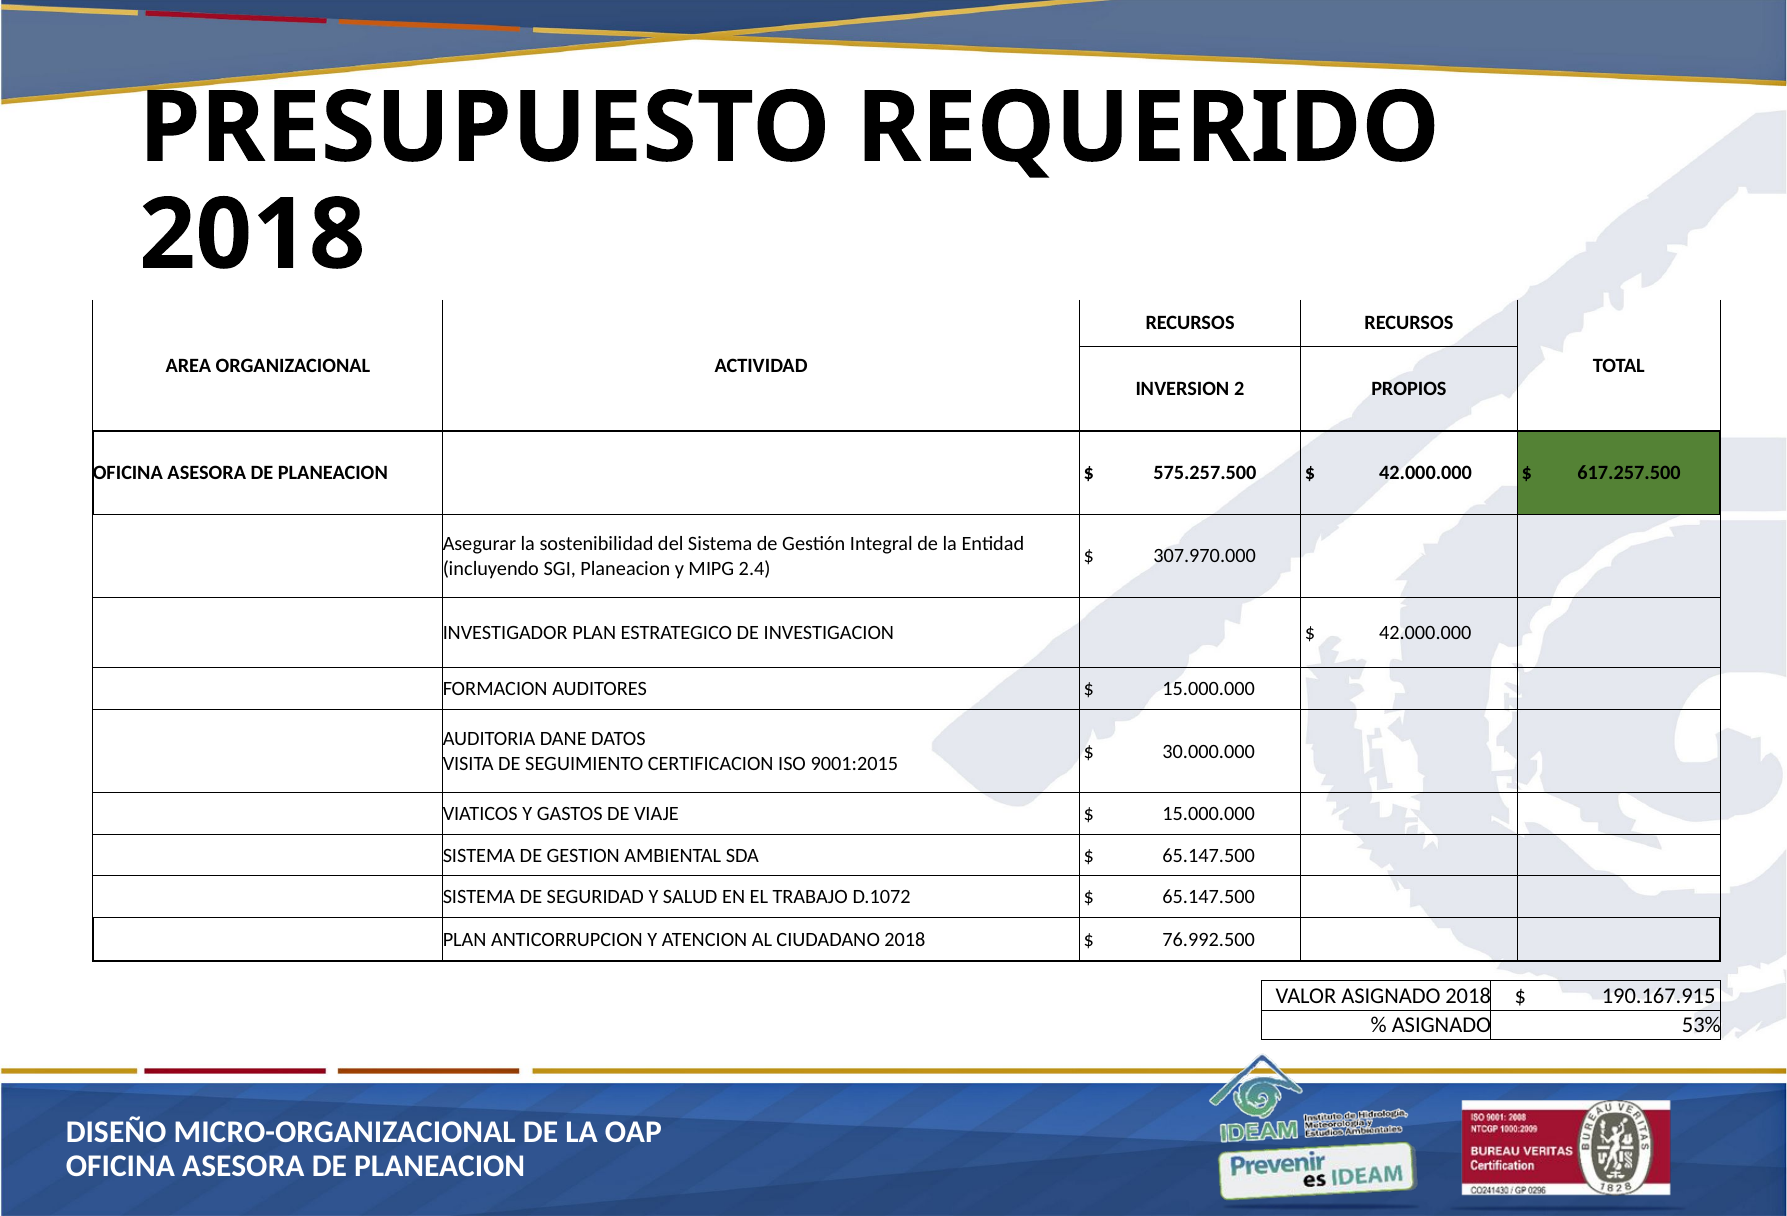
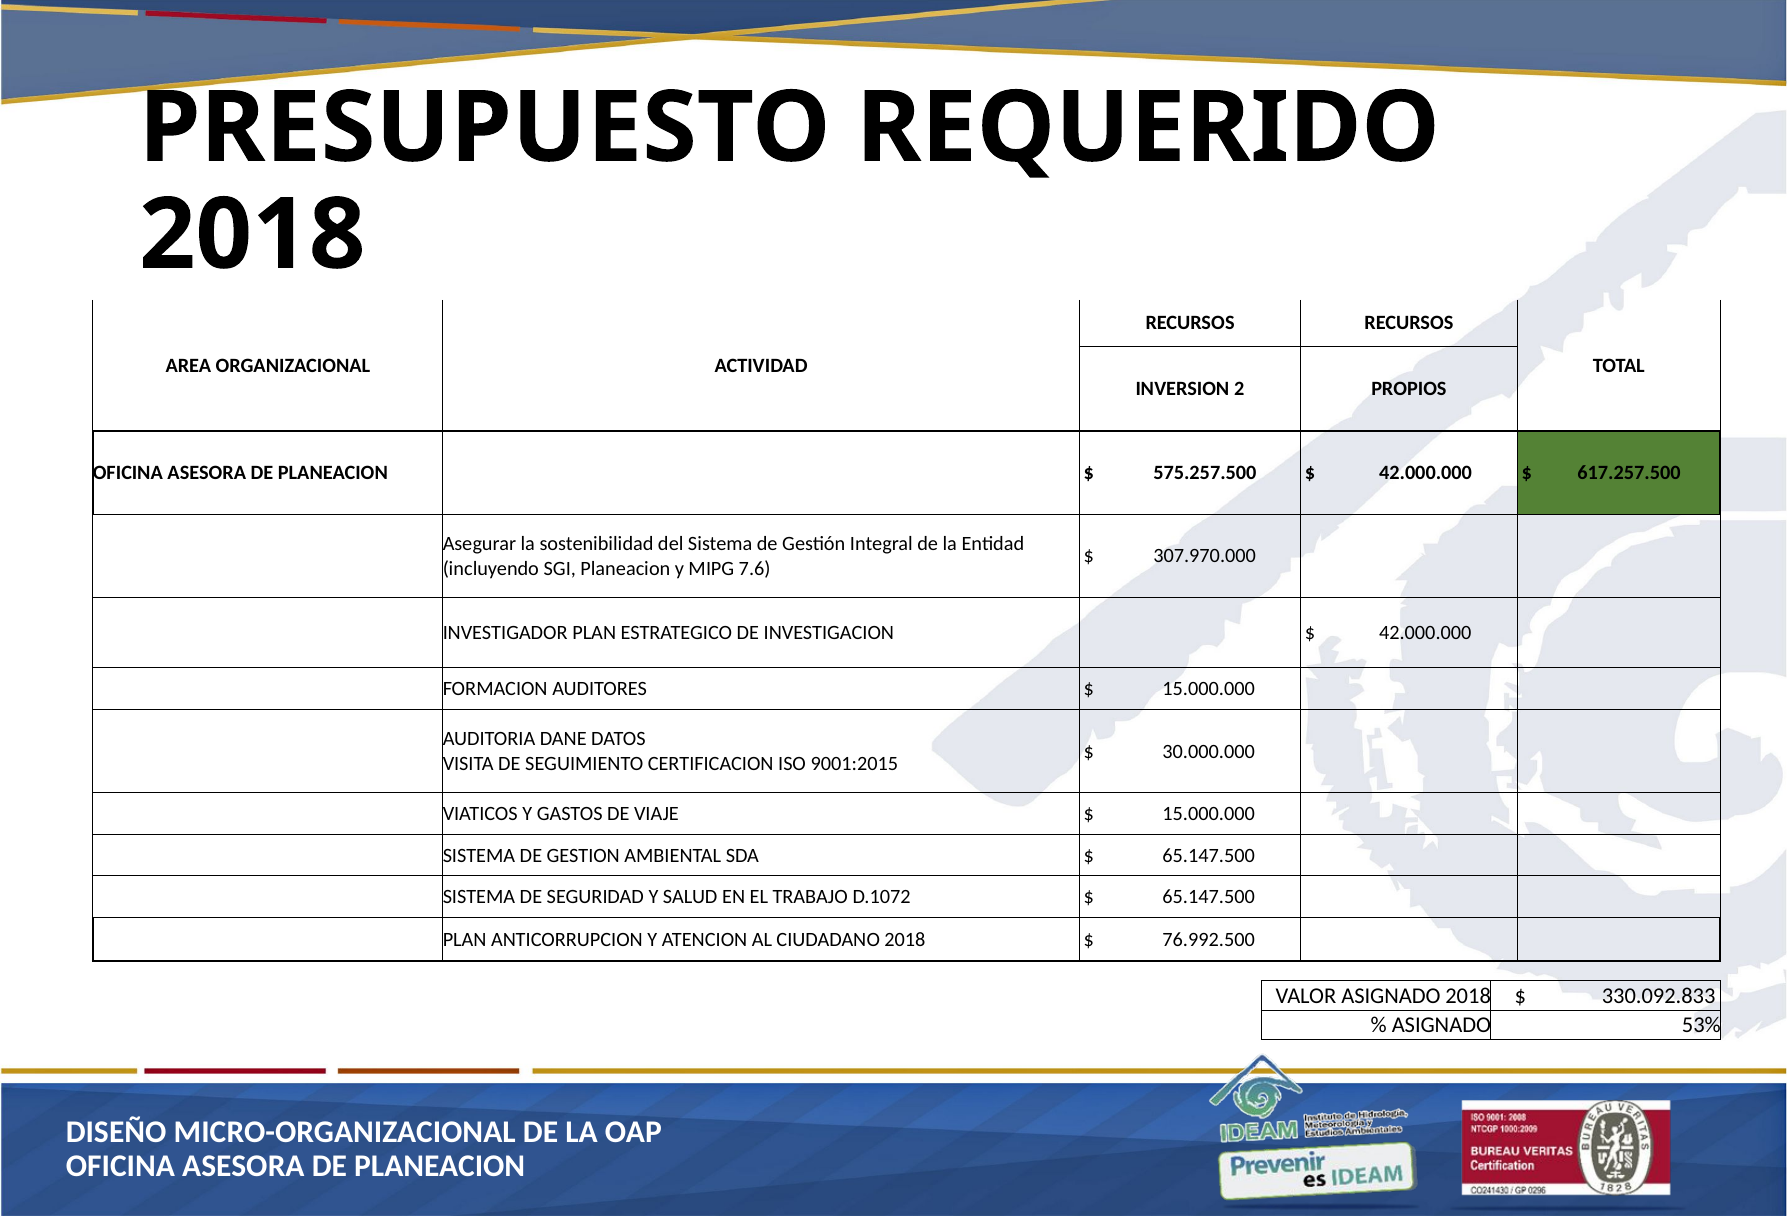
2.4: 2.4 -> 7.6 (755, 568)
190.167.915: 190.167.915 -> 330.092.833 (1659, 995)
